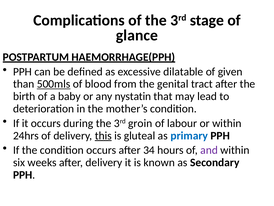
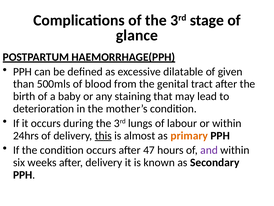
500mls underline: present -> none (54, 84)
nystatin: nystatin -> staining (133, 96)
groin: groin -> lungs (140, 123)
gluteal: gluteal -> almost (140, 135)
primary colour: blue -> orange (189, 135)
34: 34 -> 47 (149, 150)
